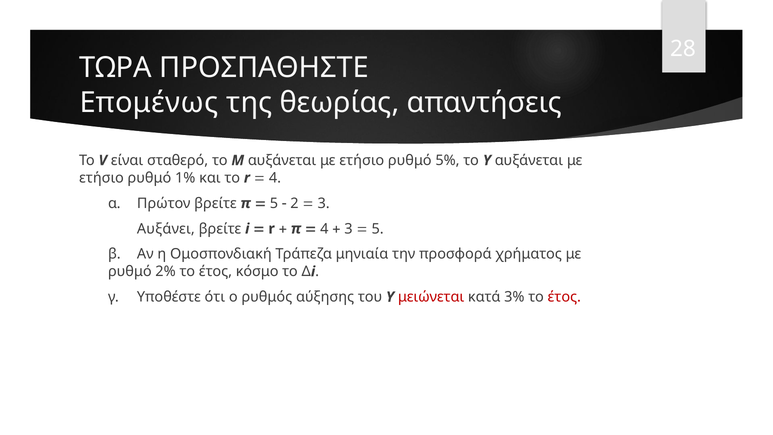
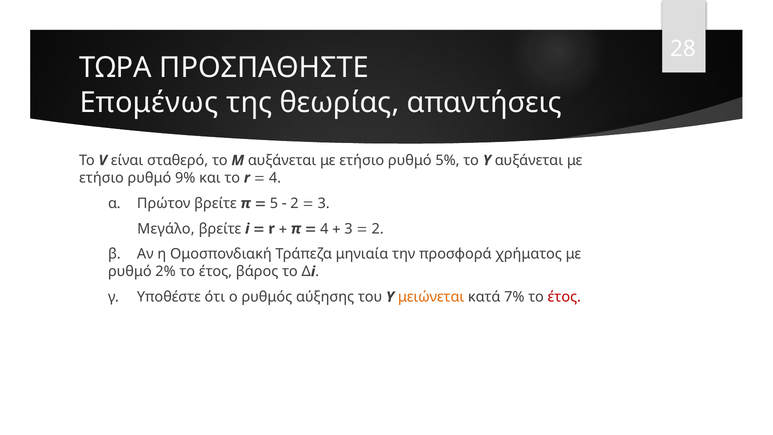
1%: 1% -> 9% (185, 178)
Αυξάνει: Αυξάνει -> Μεγάλο (166, 229)
5: 5 -> 2 (378, 229)
κόσμο: κόσμο -> βάρος (257, 271)
μειώνεται colour: red -> orange (431, 297)
3%: 3% -> 7% (514, 297)
